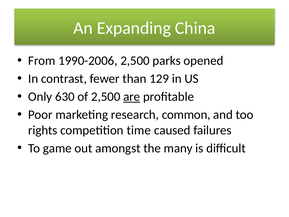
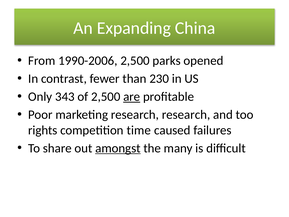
129: 129 -> 230 (159, 79)
630: 630 -> 343 (65, 97)
research common: common -> research (186, 115)
game: game -> share (57, 148)
amongst underline: none -> present (118, 148)
